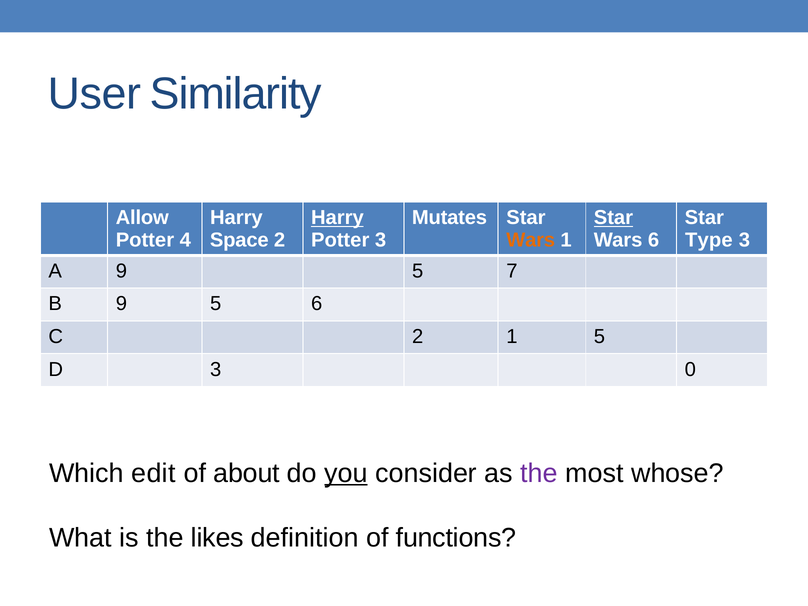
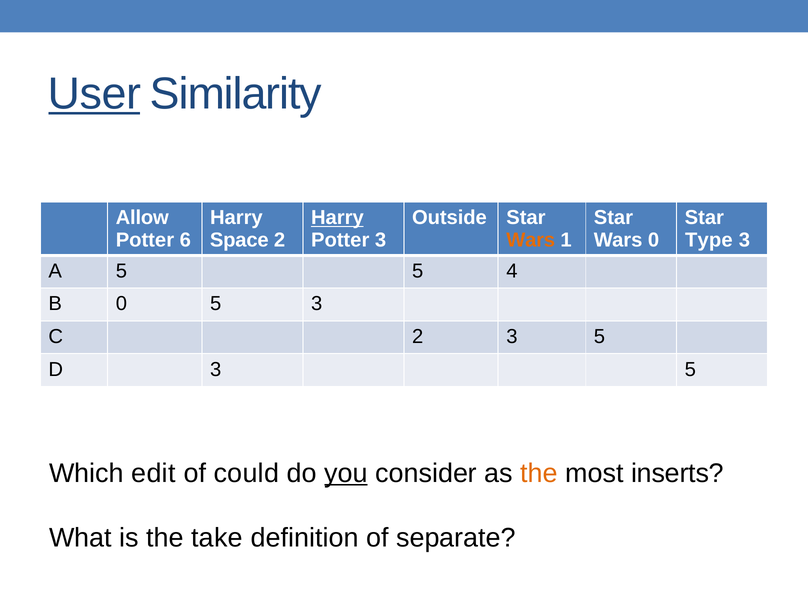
User underline: none -> present (94, 94)
Mutates: Mutates -> Outside (449, 218)
Star underline: present -> none (613, 218)
4: 4 -> 6 (185, 240)
Wars 6: 6 -> 0 (654, 240)
A 9: 9 -> 5 (121, 271)
7: 7 -> 4 (512, 271)
B 9: 9 -> 0 (121, 304)
5 6: 6 -> 3 (317, 304)
2 1: 1 -> 3 (512, 337)
D 3 0: 0 -> 5 (690, 369)
about: about -> could (246, 473)
the colour: purple -> orange (539, 473)
whose: whose -> inserts (678, 473)
likes: likes -> take (217, 538)
functions: functions -> separate (456, 538)
